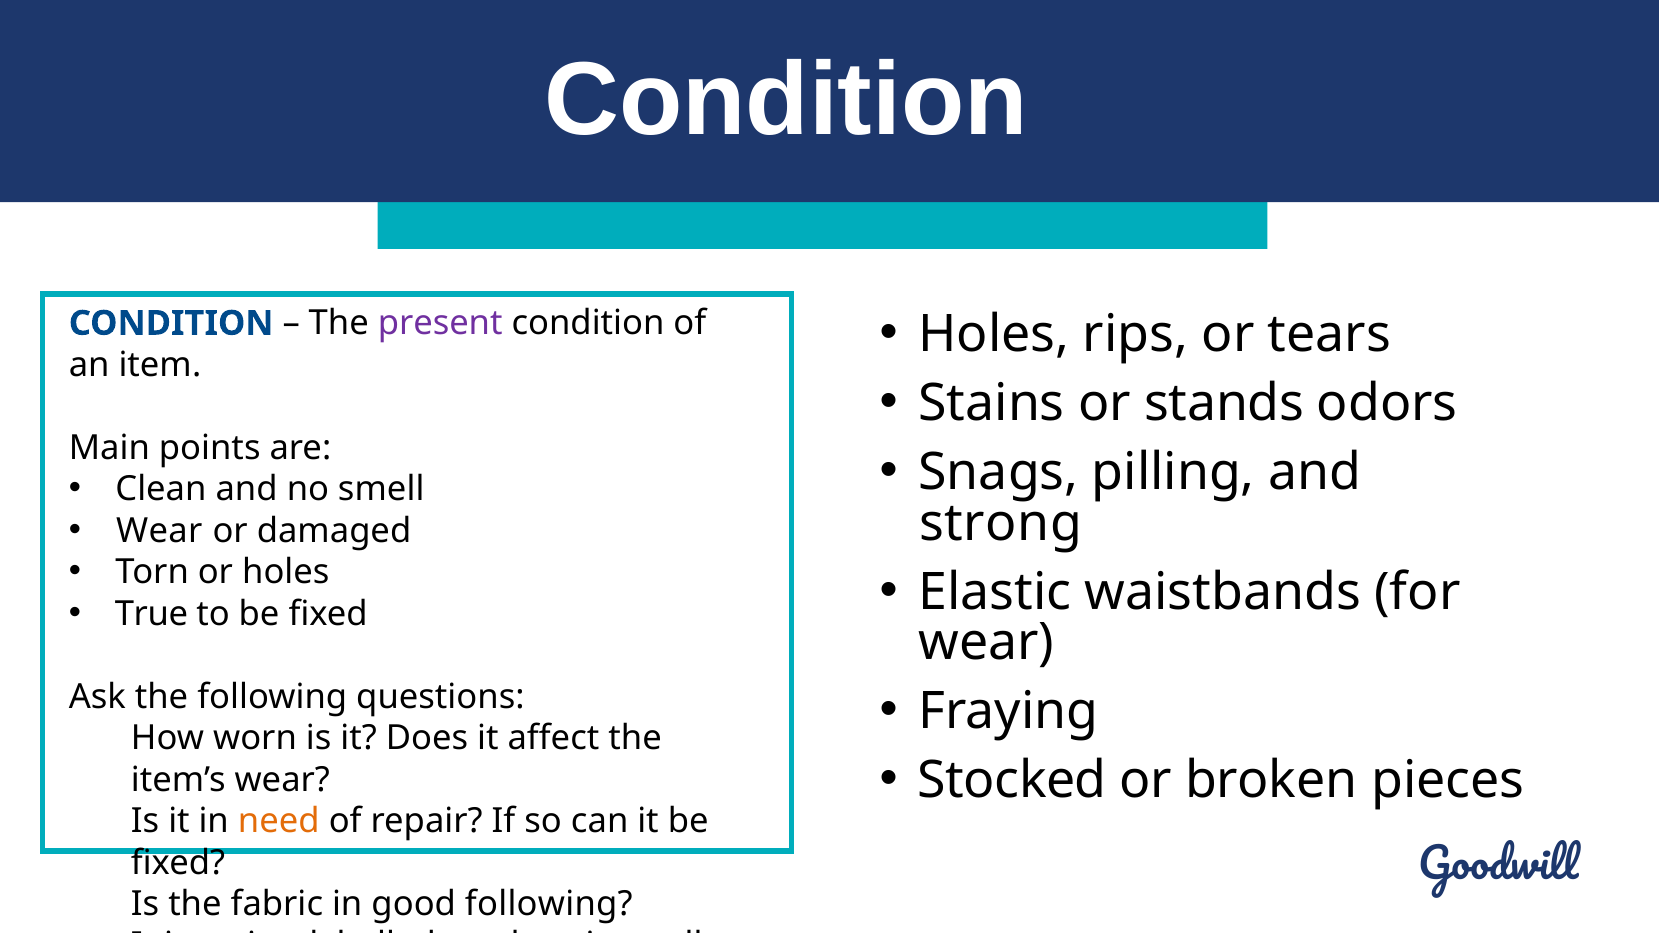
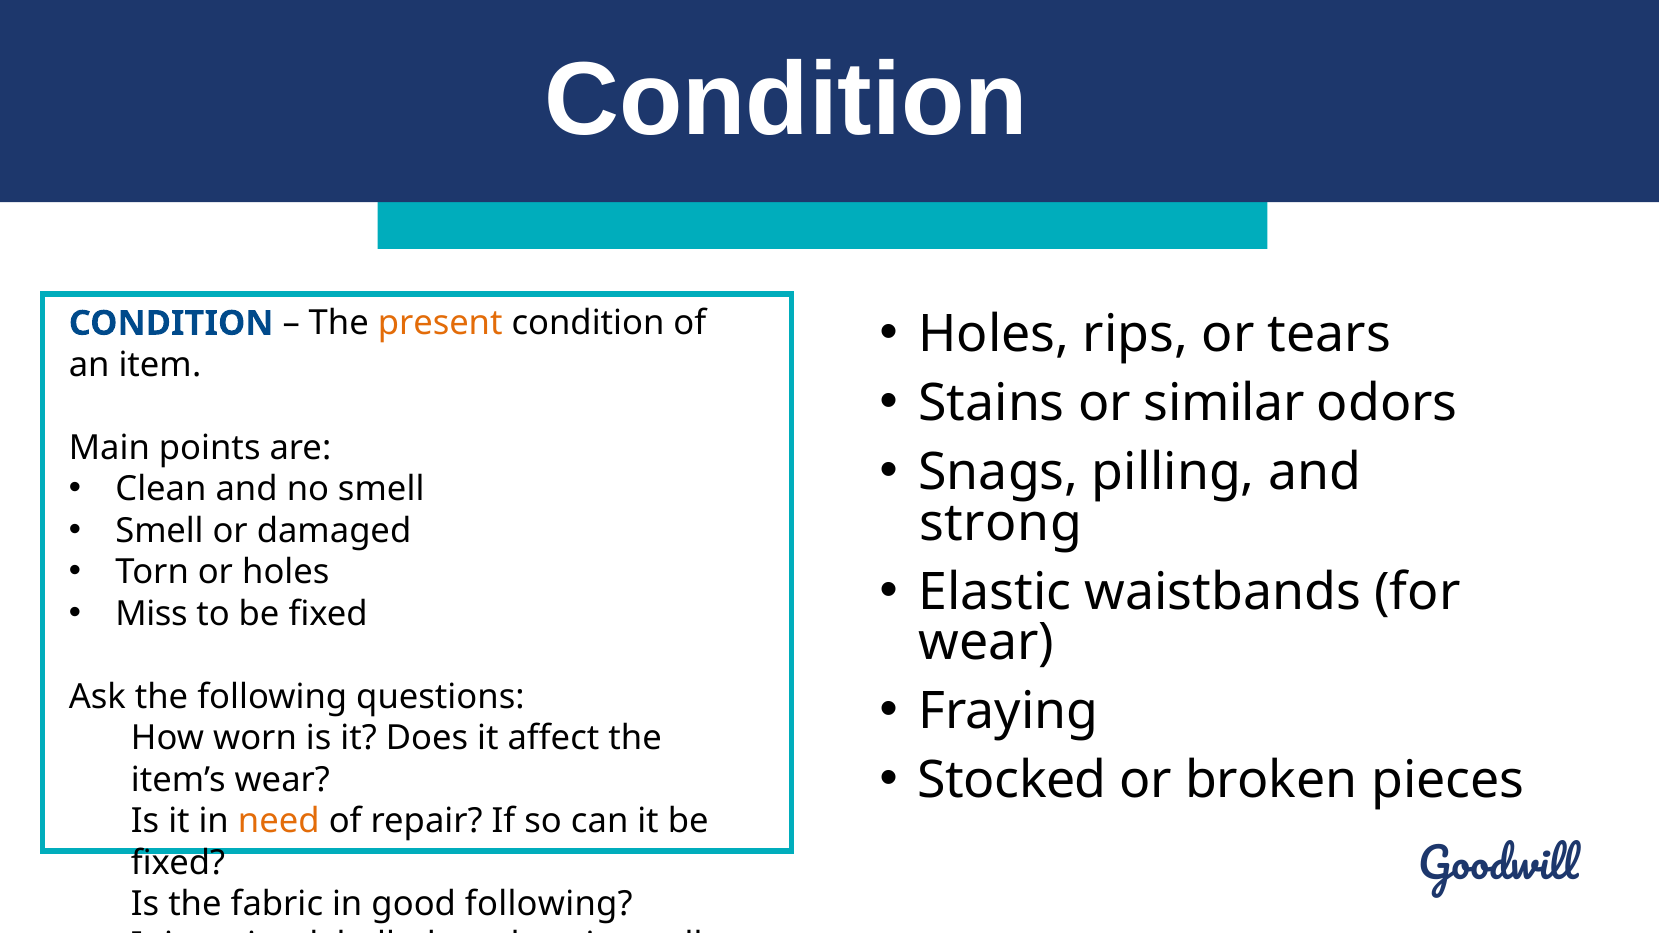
present colour: purple -> orange (440, 323)
stands: stands -> similar (1224, 404)
Wear: Wear -> Smell (160, 531)
True: True -> Miss (152, 614)
